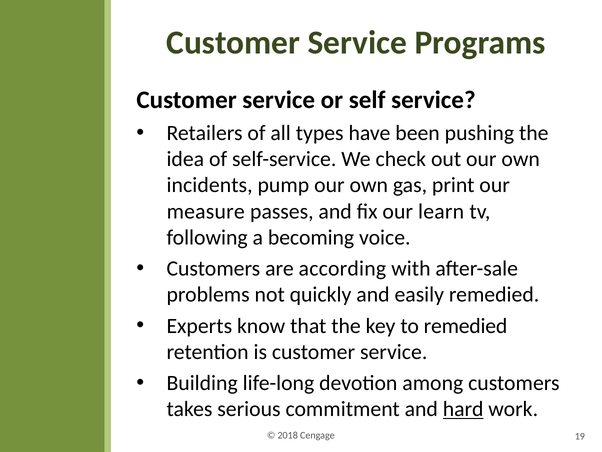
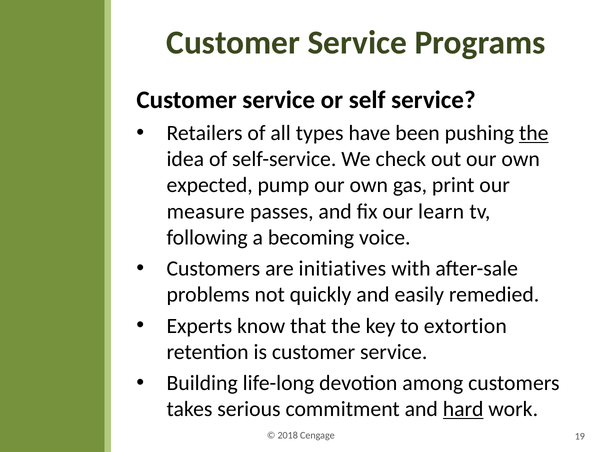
the underline: none -> present (534, 133)
incidents: incidents -> expected (210, 185)
according: according -> initiatives (342, 268)
to remedied: remedied -> extortion (465, 326)
